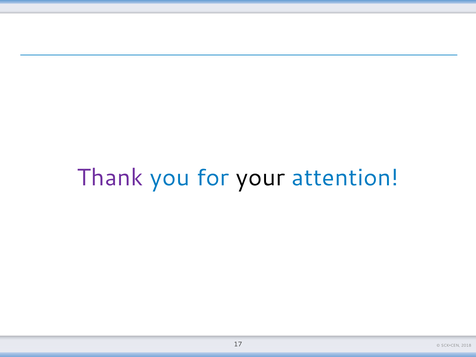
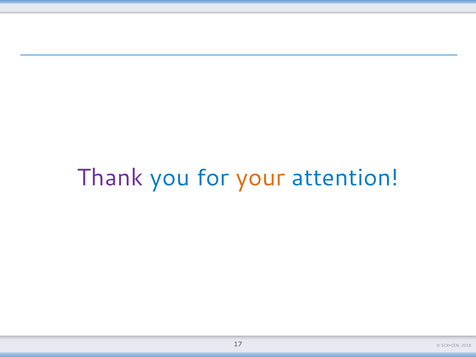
your colour: black -> orange (260, 177)
